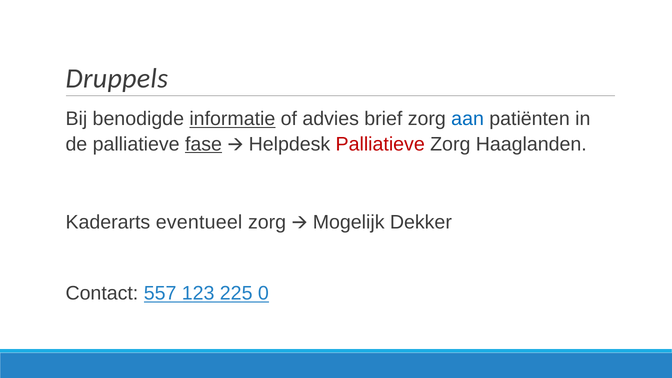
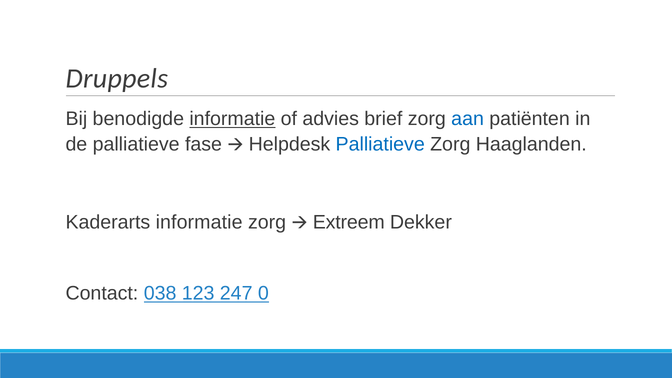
fase underline: present -> none (204, 144)
Palliatieve colour: red -> blue (380, 144)
Kaderarts eventueel: eventueel -> informatie (199, 222)
Mogelijk: Mogelijk -> Extreem (349, 222)
557: 557 -> 038 (160, 293)
225: 225 -> 247 (236, 293)
